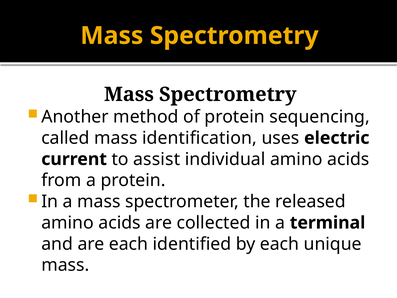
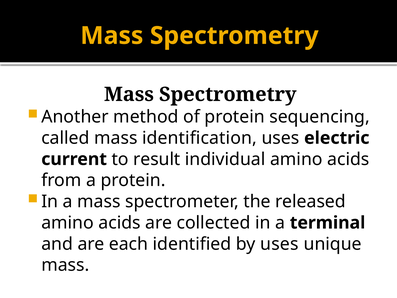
assist: assist -> result (157, 159)
by each: each -> uses (279, 244)
